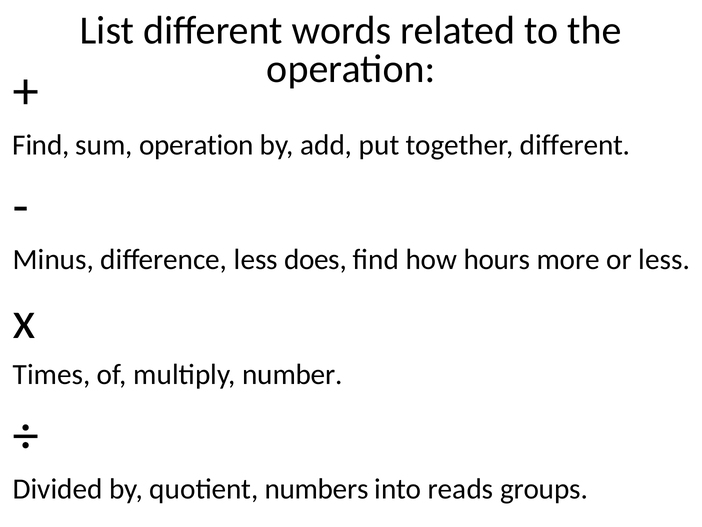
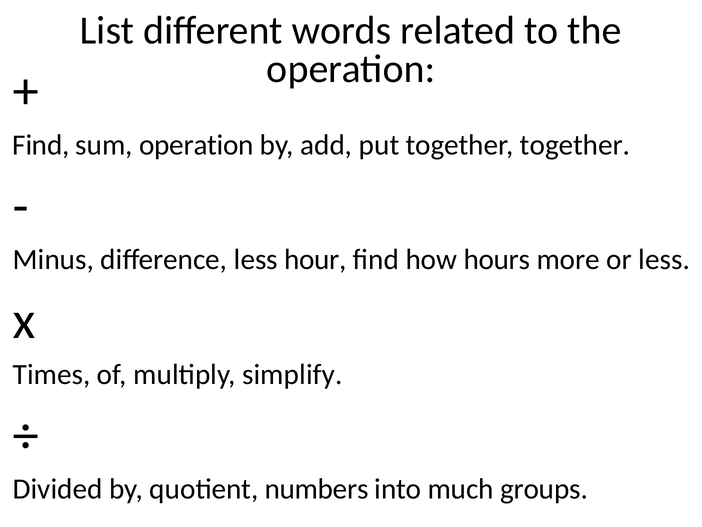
together different: different -> together (575, 145)
does: does -> hour (315, 259)
number: number -> simplify (292, 374)
reads: reads -> much (461, 489)
